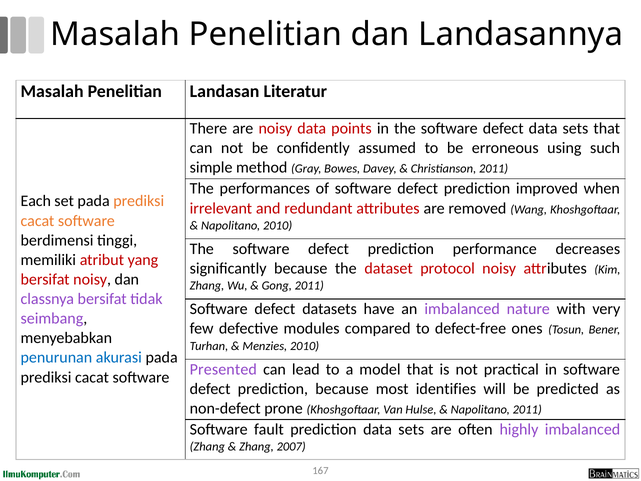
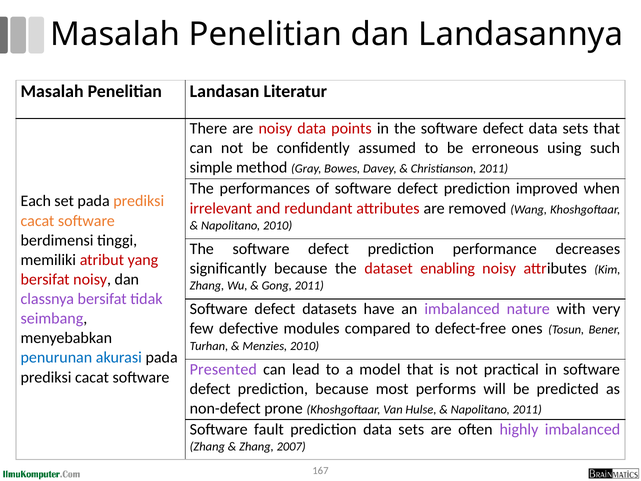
protocol: protocol -> enabling (448, 268)
identifies: identifies -> performs (446, 389)
